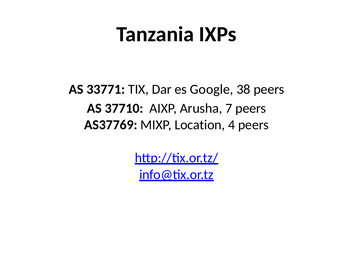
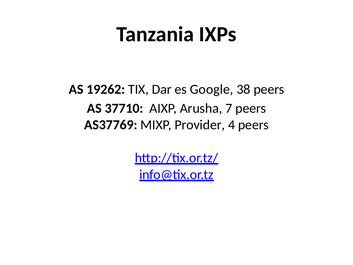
33771: 33771 -> 19262 (106, 89)
Location: Location -> Provider (200, 125)
